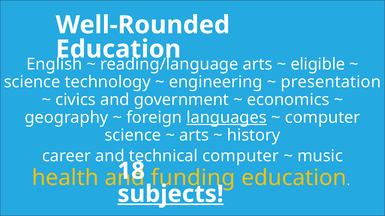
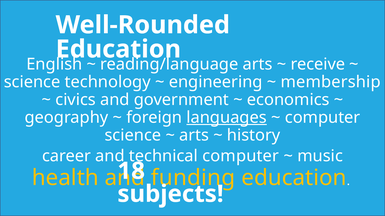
eligible: eligible -> receive (318, 64)
presentation: presentation -> membership (331, 82)
subjects underline: present -> none (171, 194)
